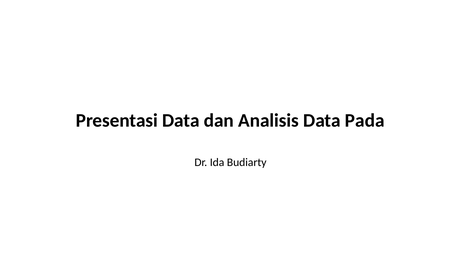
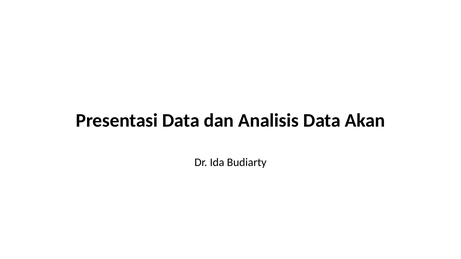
Pada: Pada -> Akan (365, 120)
